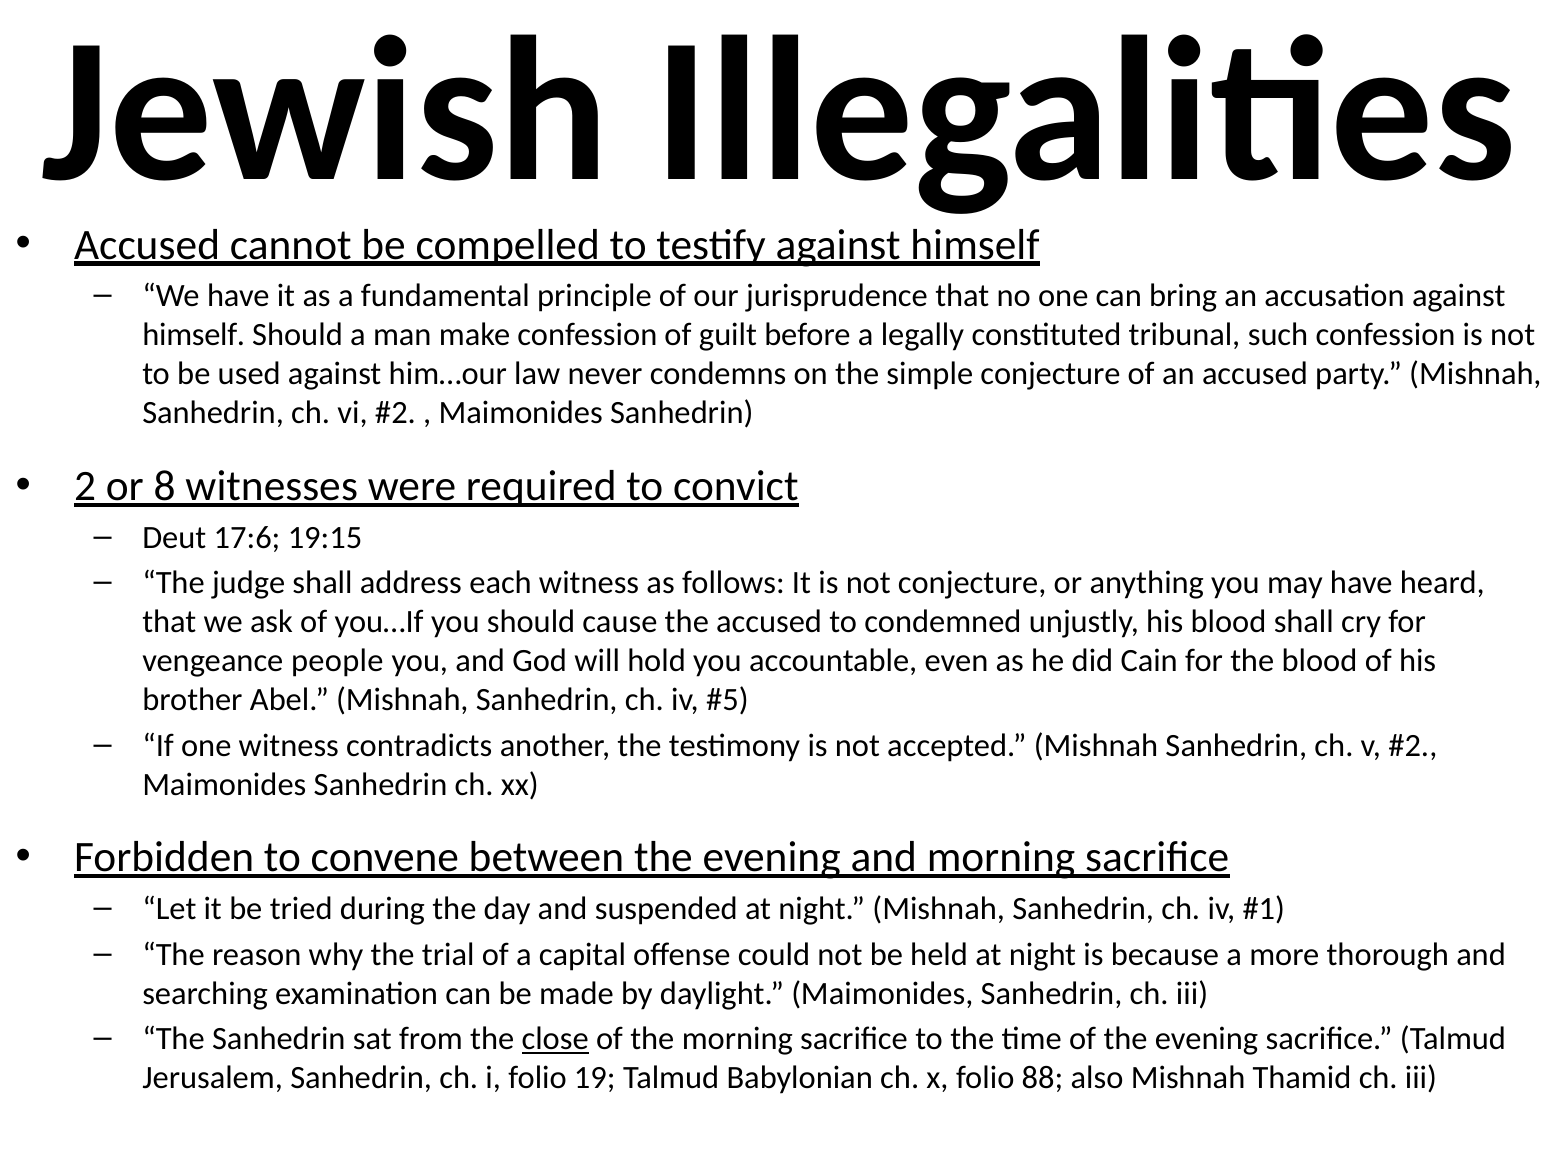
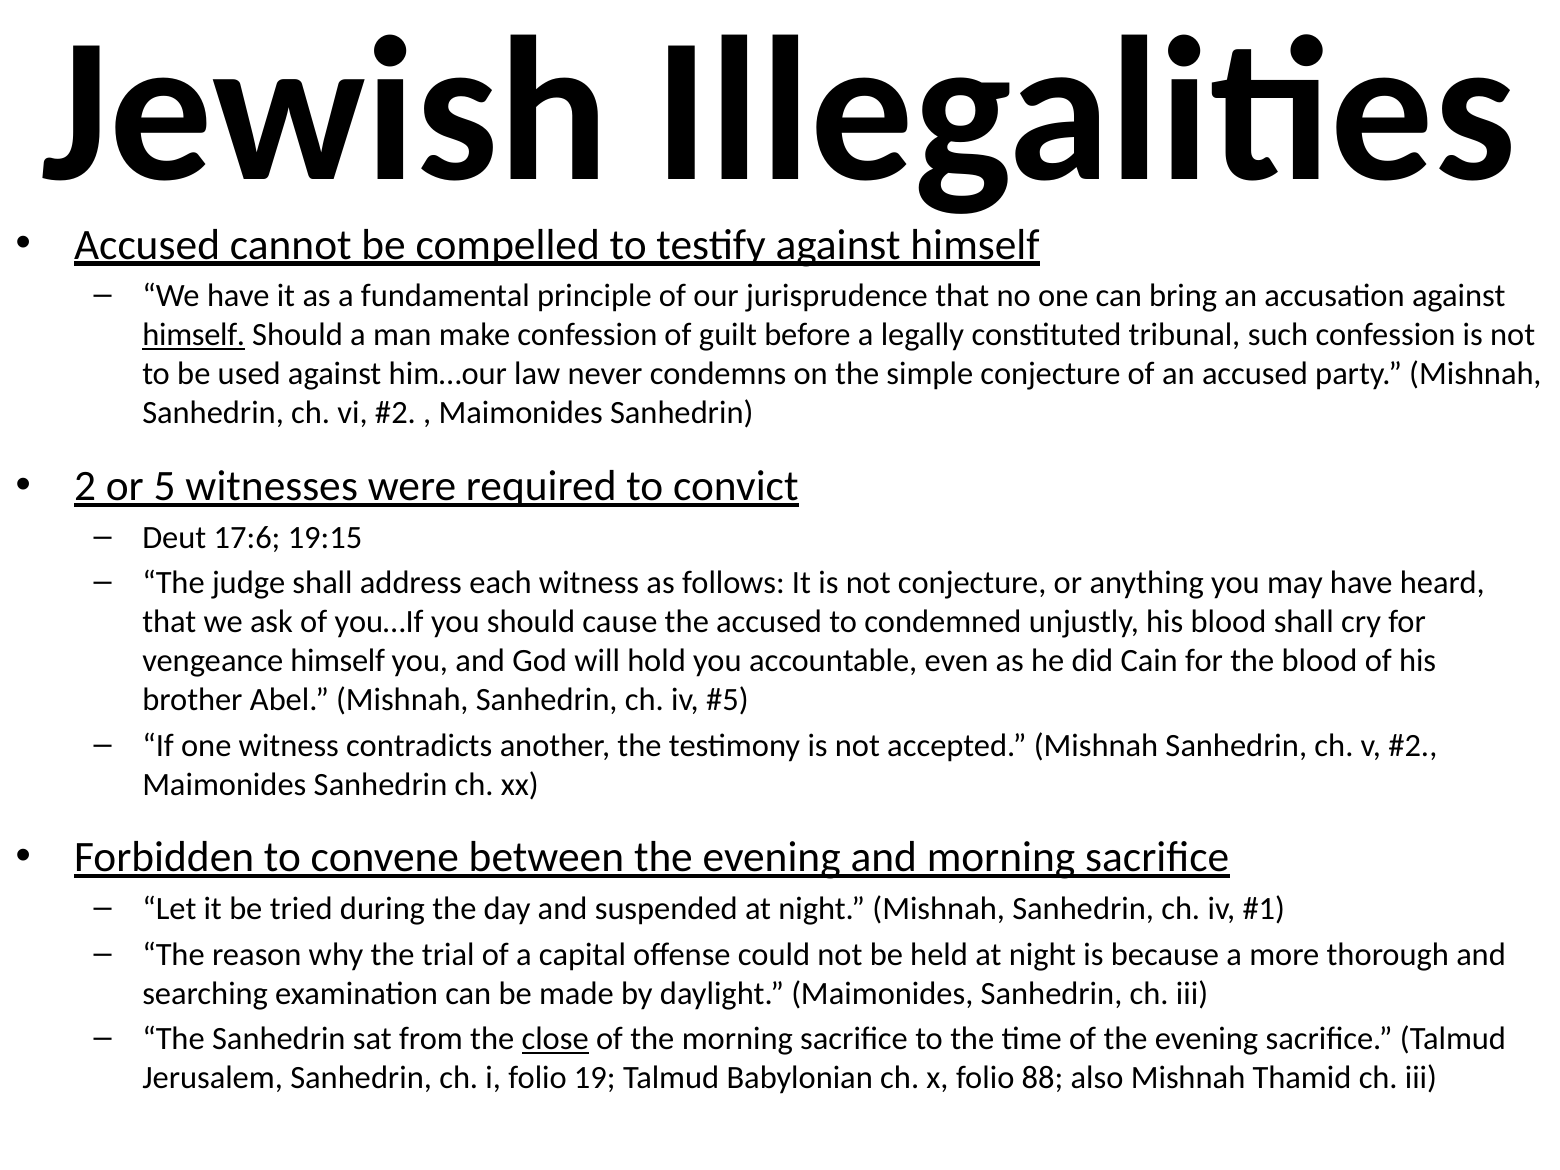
himself underline: none -> present (194, 335)
8: 8 -> 5 (165, 486)
vengeance people: people -> himself (338, 661)
